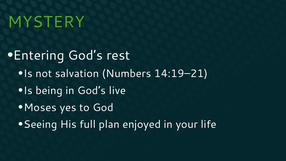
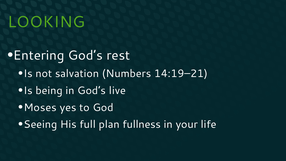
MYSTERY: MYSTERY -> LOOKING (46, 22)
enjoyed: enjoyed -> fullness (142, 124)
